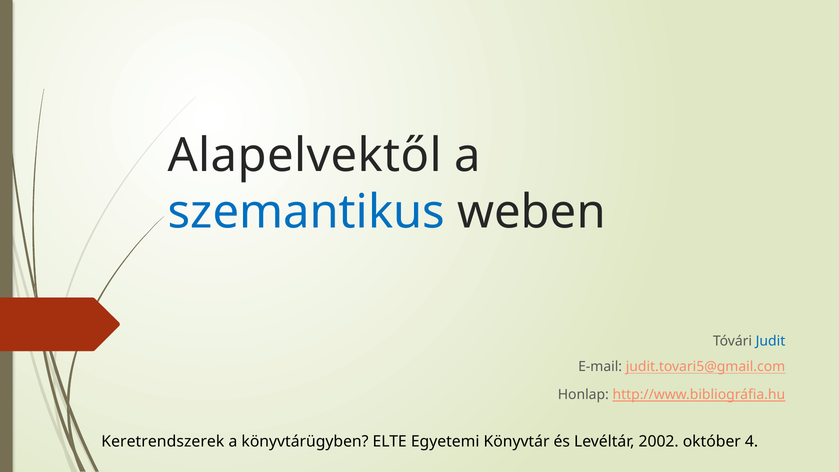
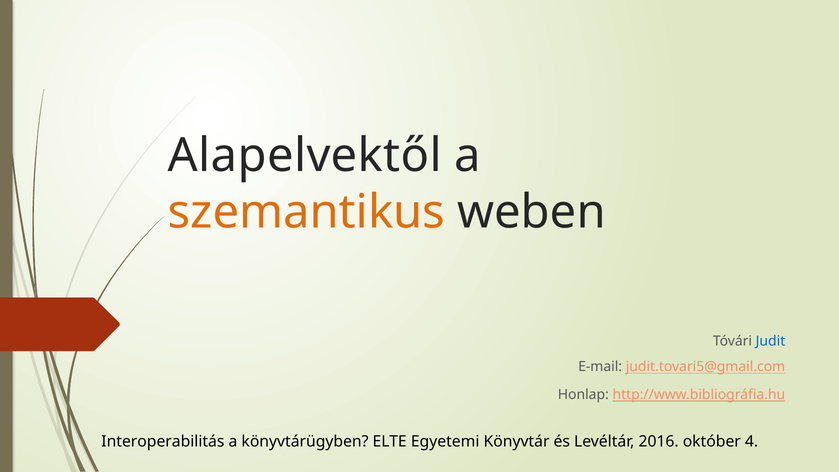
szemantikus colour: blue -> orange (306, 212)
Keretrendszerek: Keretrendszerek -> Interoperabilitás (163, 441)
2002: 2002 -> 2016 (659, 441)
